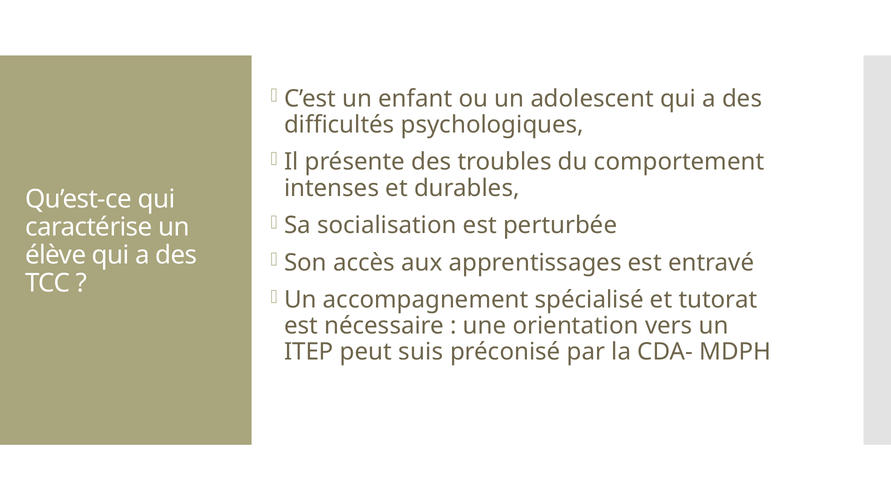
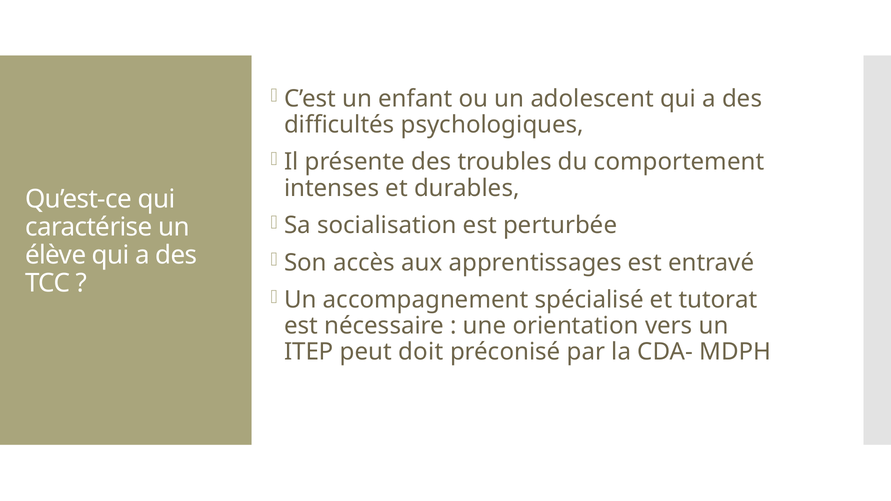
suis: suis -> doit (421, 352)
